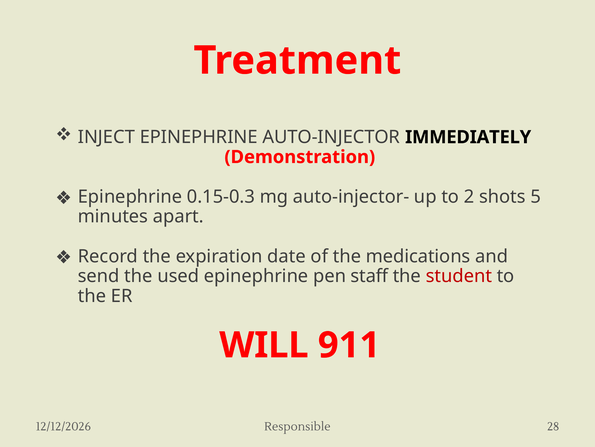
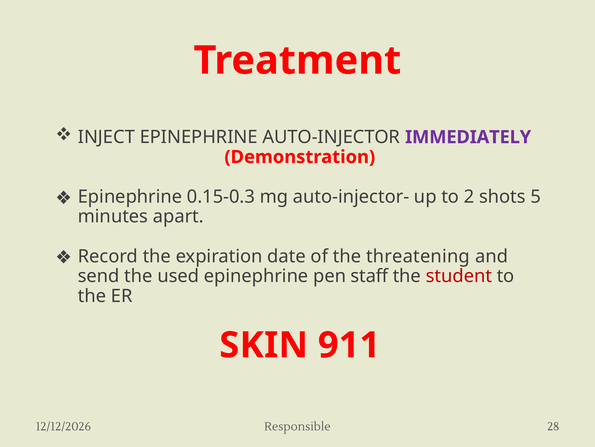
IMMEDIATELY colour: black -> purple (468, 137)
medications: medications -> threatening (418, 256)
WILL: WILL -> SKIN (264, 345)
